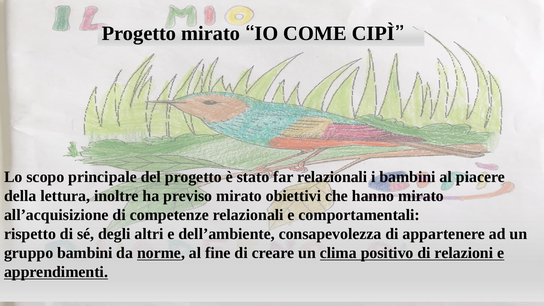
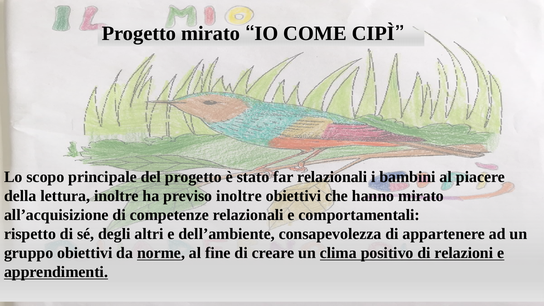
previso mirato: mirato -> inoltre (239, 196)
gruppo bambini: bambini -> obiettivi (85, 253)
